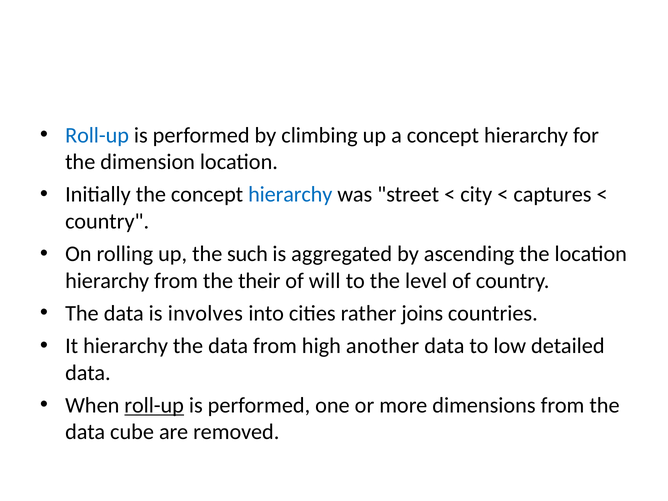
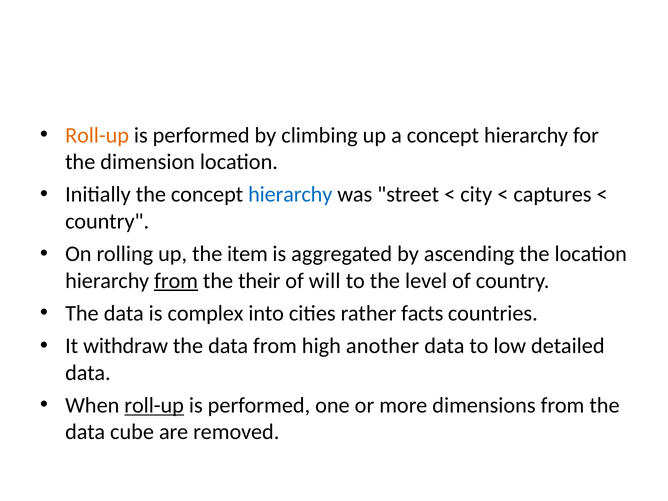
Roll-up colour: blue -> orange (97, 135)
such: such -> item (247, 254)
from underline: none -> present (176, 281)
involves: involves -> complex (206, 313)
joins: joins -> facts (422, 313)
It hierarchy: hierarchy -> withdraw (126, 346)
